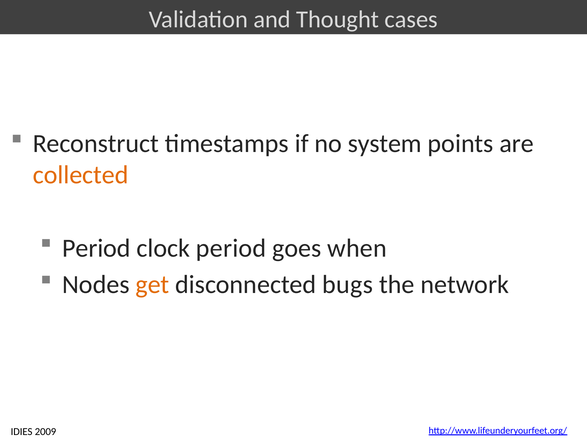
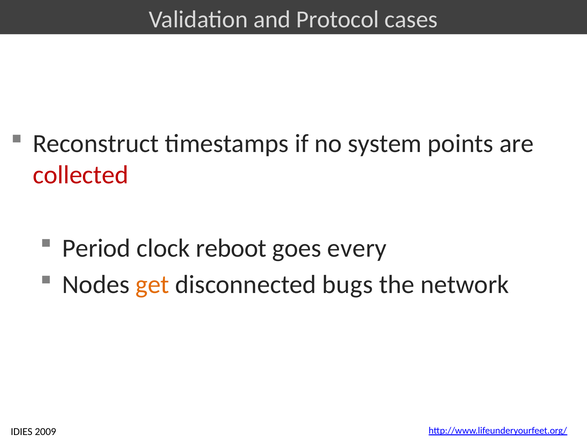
Thought: Thought -> Protocol (338, 19)
collected colour: orange -> red (81, 175)
clock period: period -> reboot (231, 248)
when: when -> every (357, 248)
